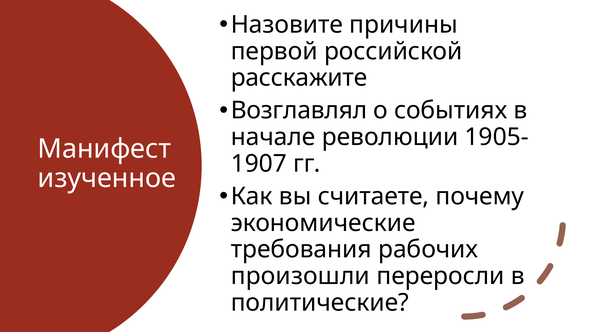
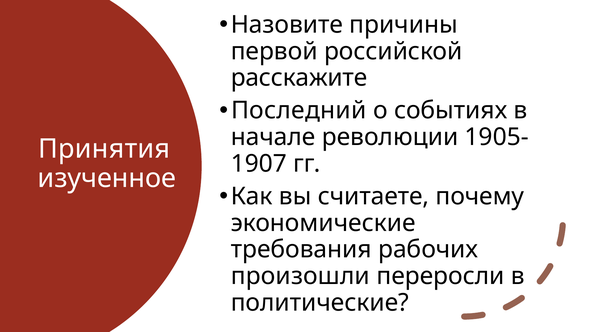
Возглавлял: Возглавлял -> Последний (299, 111)
Манифест: Манифест -> Принятия (104, 149)
